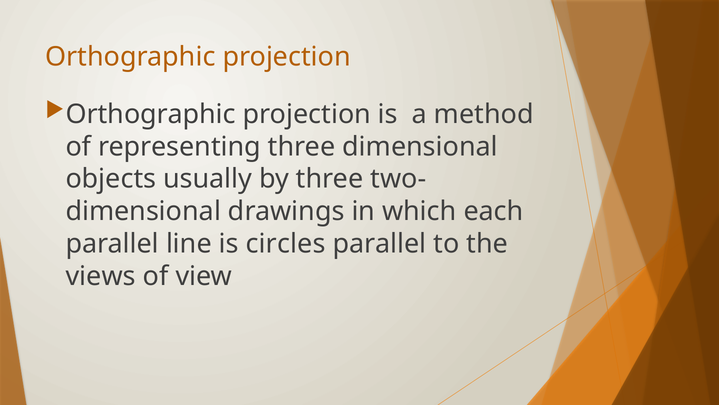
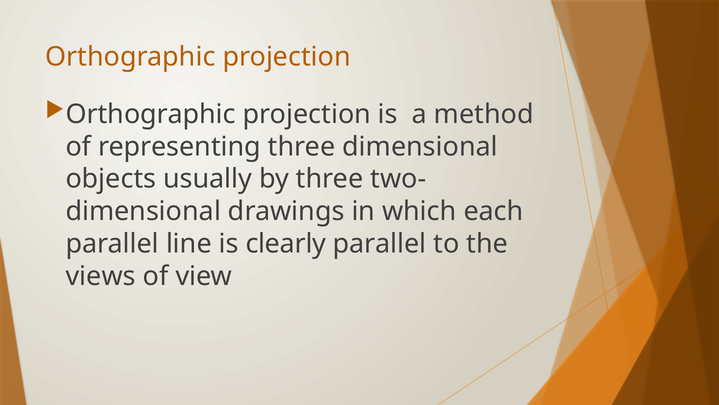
circles: circles -> clearly (286, 243)
